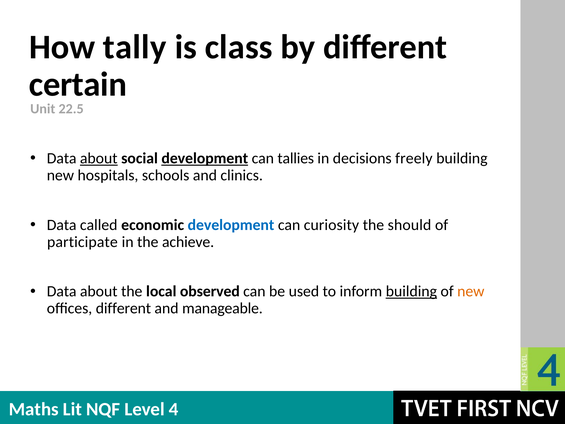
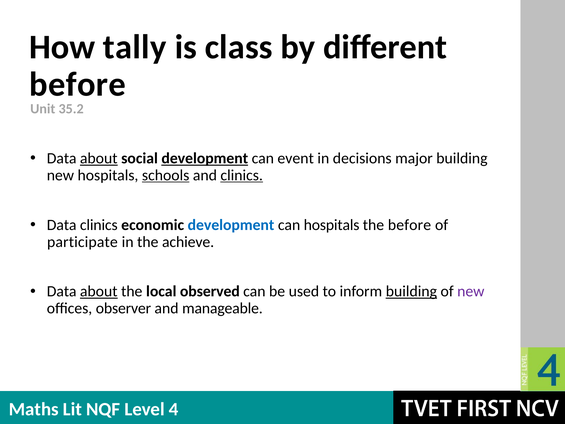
certain: certain -> before (78, 84)
22.5: 22.5 -> 35.2 (71, 109)
tallies: tallies -> event (296, 158)
freely: freely -> major (414, 158)
schools underline: none -> present (166, 175)
clinics underline: none -> present (242, 175)
Data called: called -> clinics (99, 225)
can curiosity: curiosity -> hospitals (332, 225)
the should: should -> before (409, 225)
about underline: none -> present (99, 291)
new colour: orange -> purple (471, 291)
offices different: different -> observer (123, 308)
